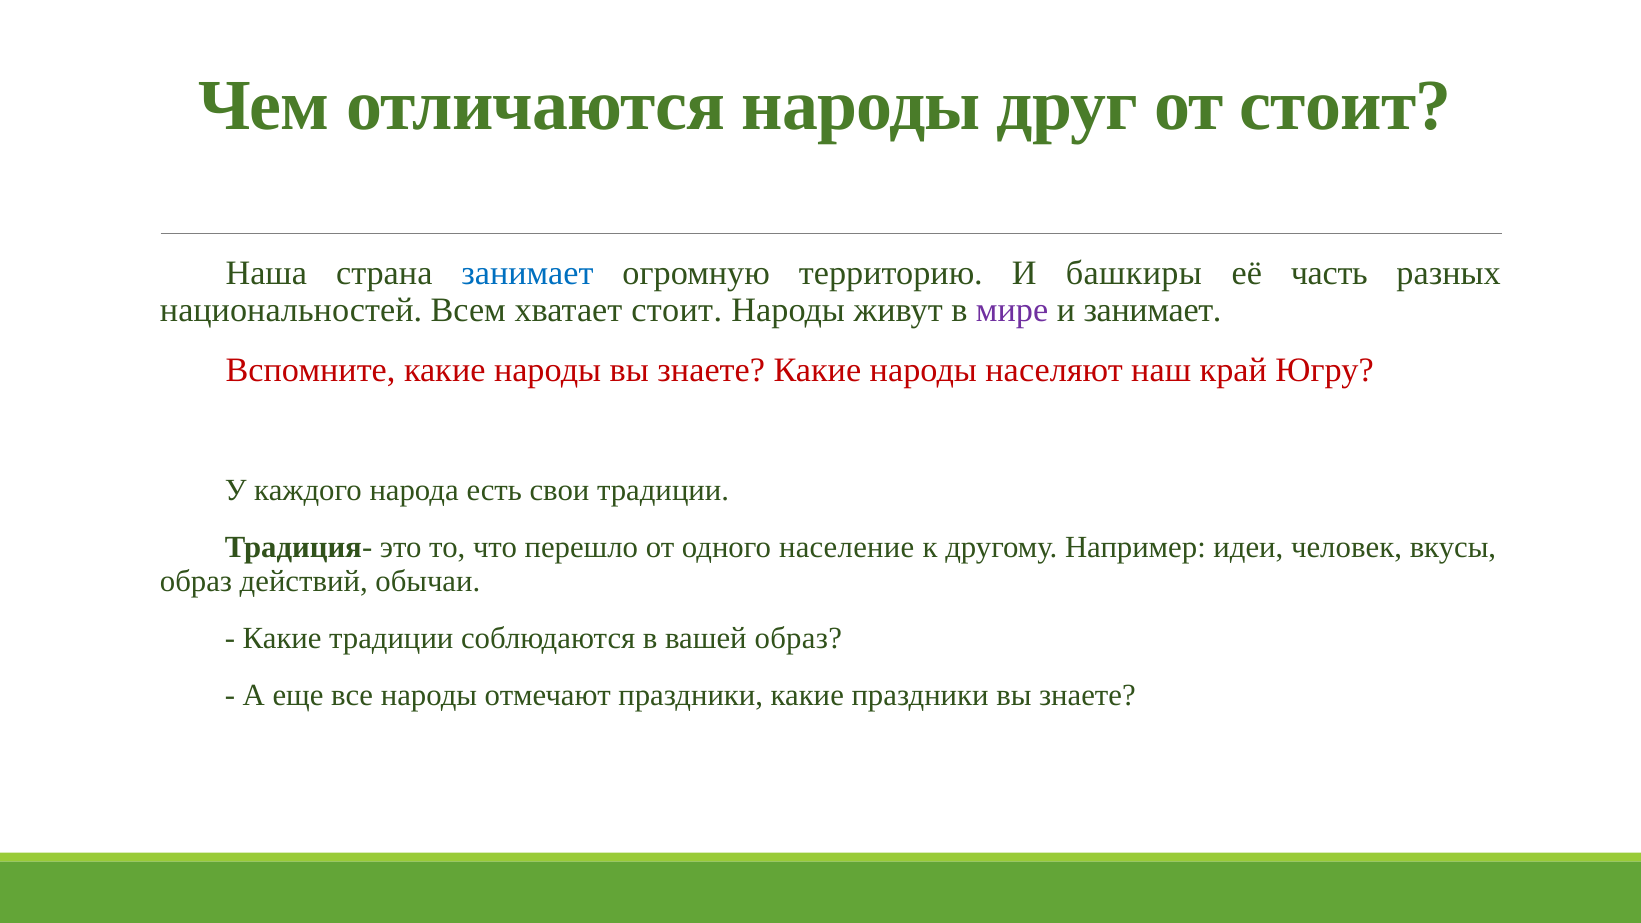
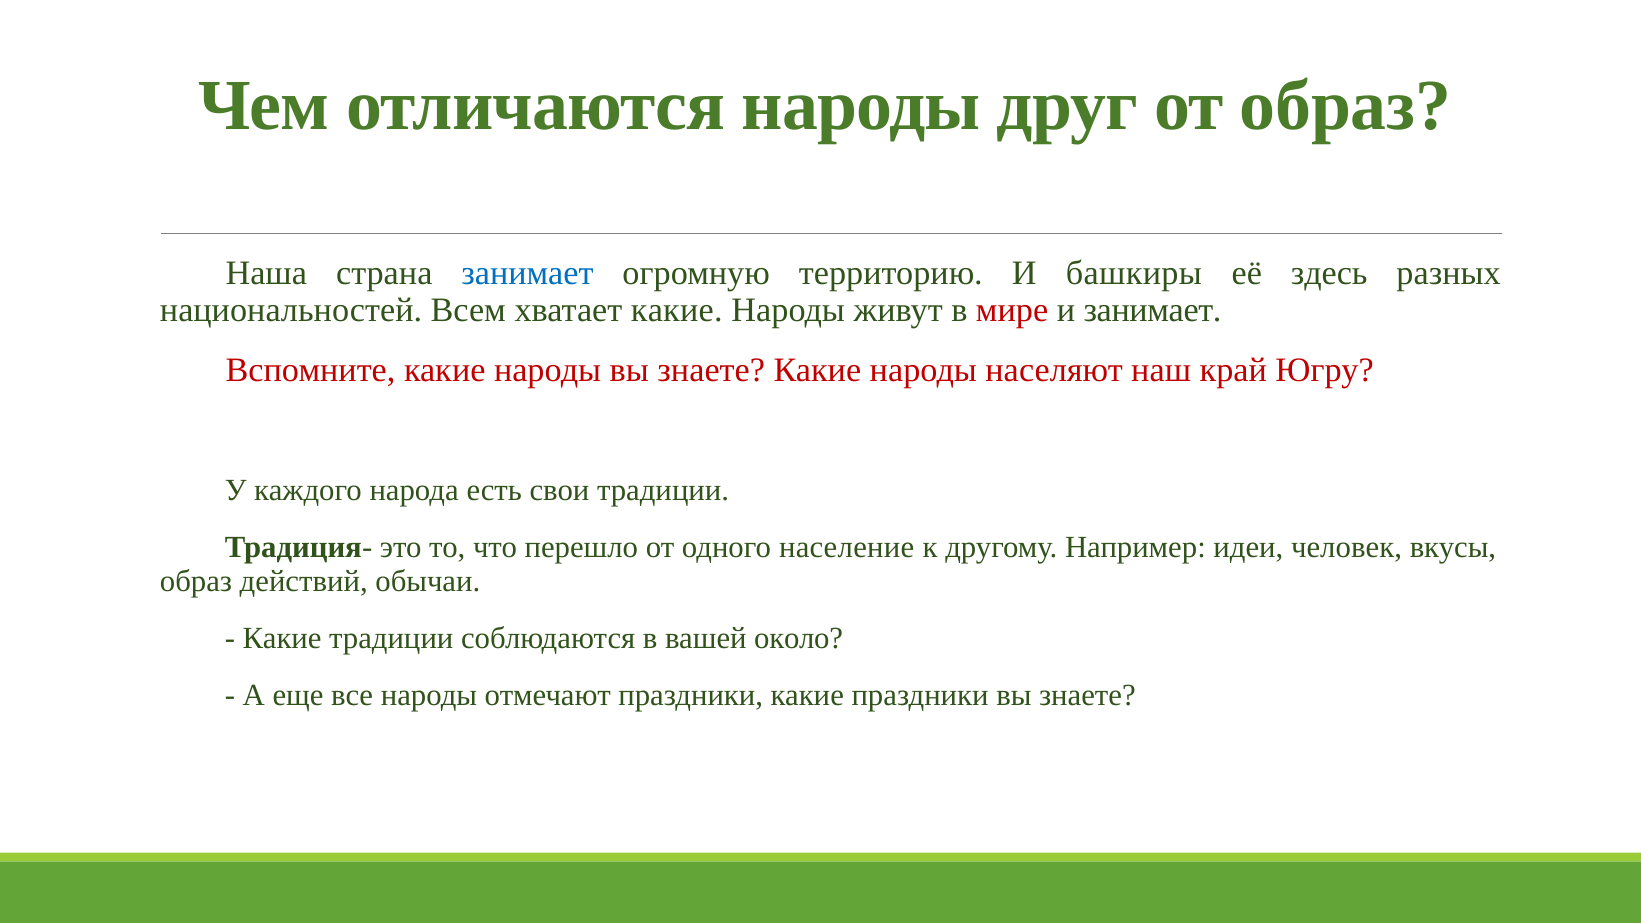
от стоит: стоит -> образ (1345, 106)
часть: часть -> здесь (1329, 273)
хватает стоит: стоит -> какие (677, 310)
мире colour: purple -> red (1012, 310)
вашей образ: образ -> около (799, 638)
